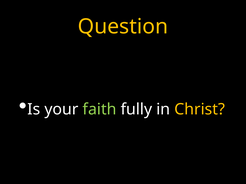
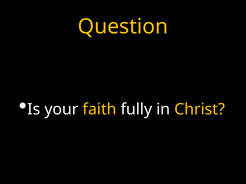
faith colour: light green -> yellow (100, 110)
